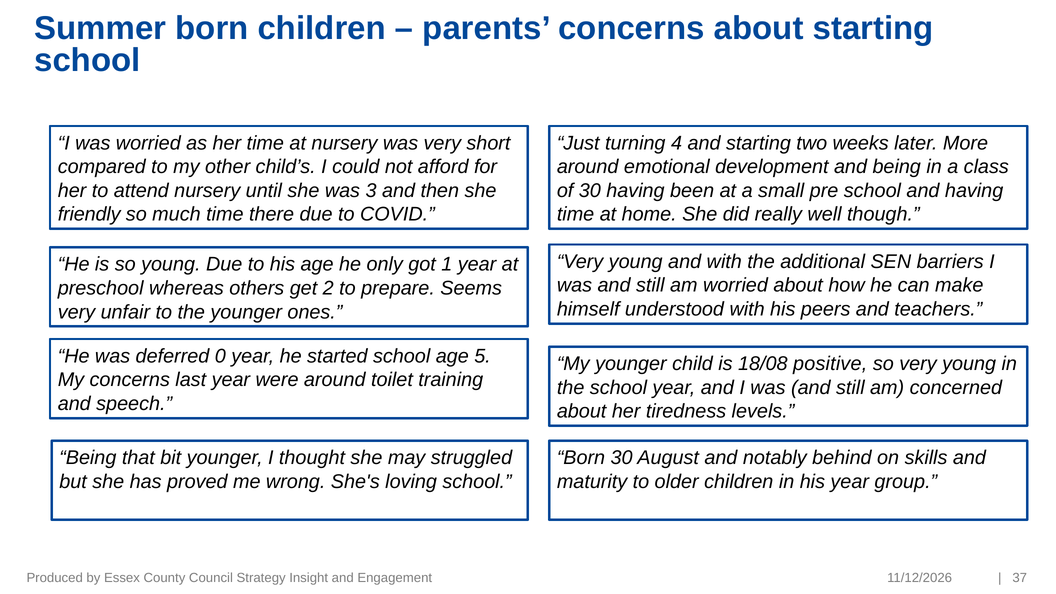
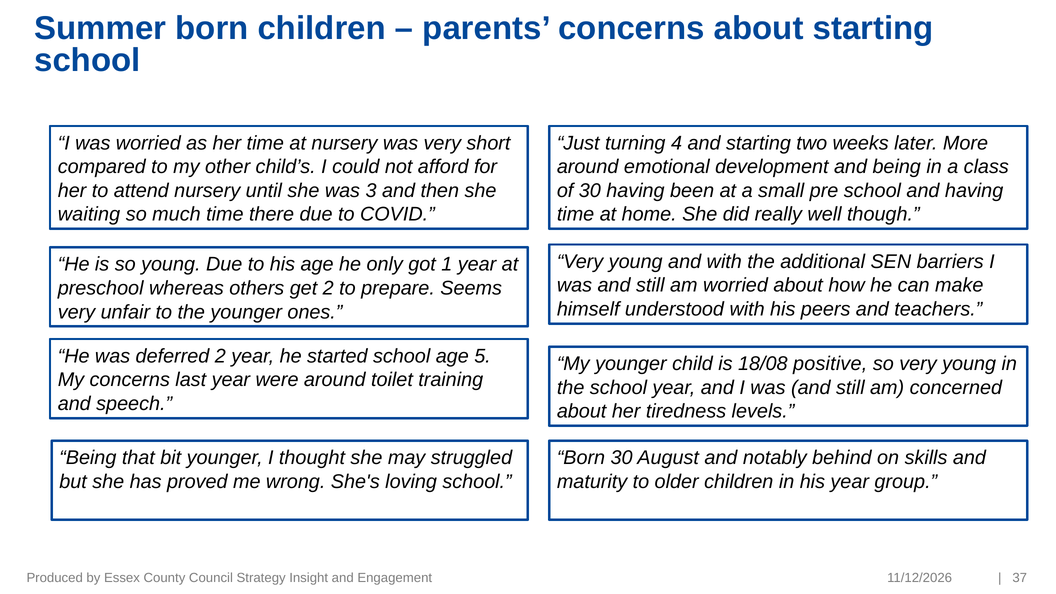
friendly: friendly -> waiting (89, 214)
deferred 0: 0 -> 2 (220, 356)
